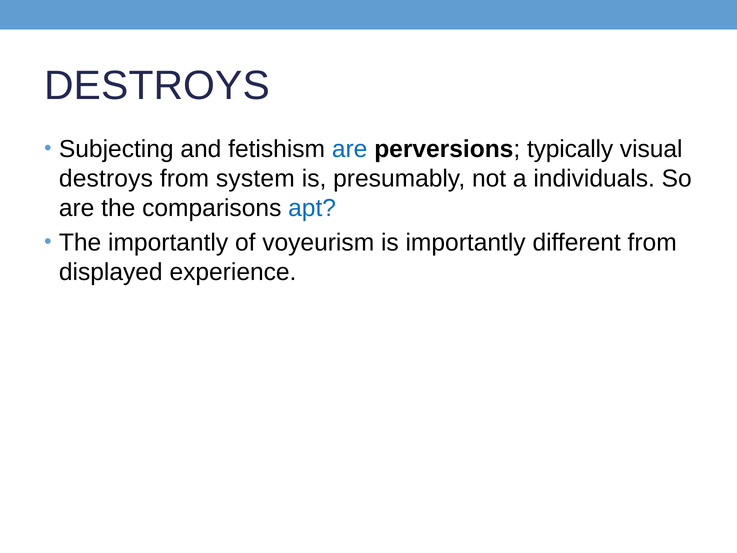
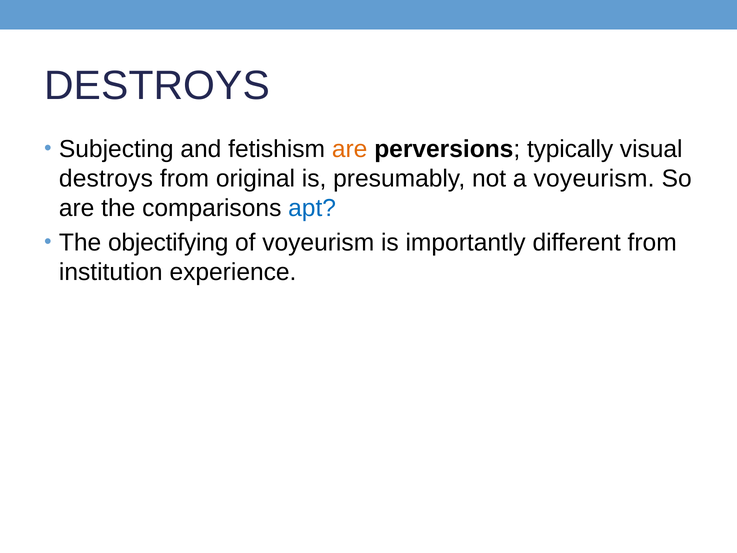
are colour: blue -> orange (350, 149)
system: system -> original (255, 179)
a individuals: individuals -> voyeurism (594, 179)
The importantly: importantly -> objectifying (168, 242)
displayed: displayed -> institution (111, 272)
